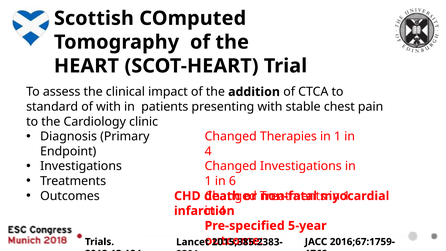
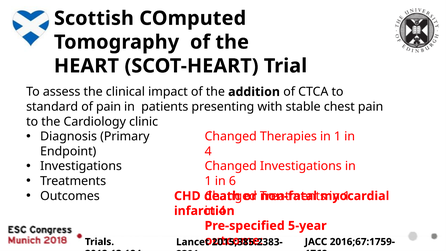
of with: with -> pain (109, 107)
